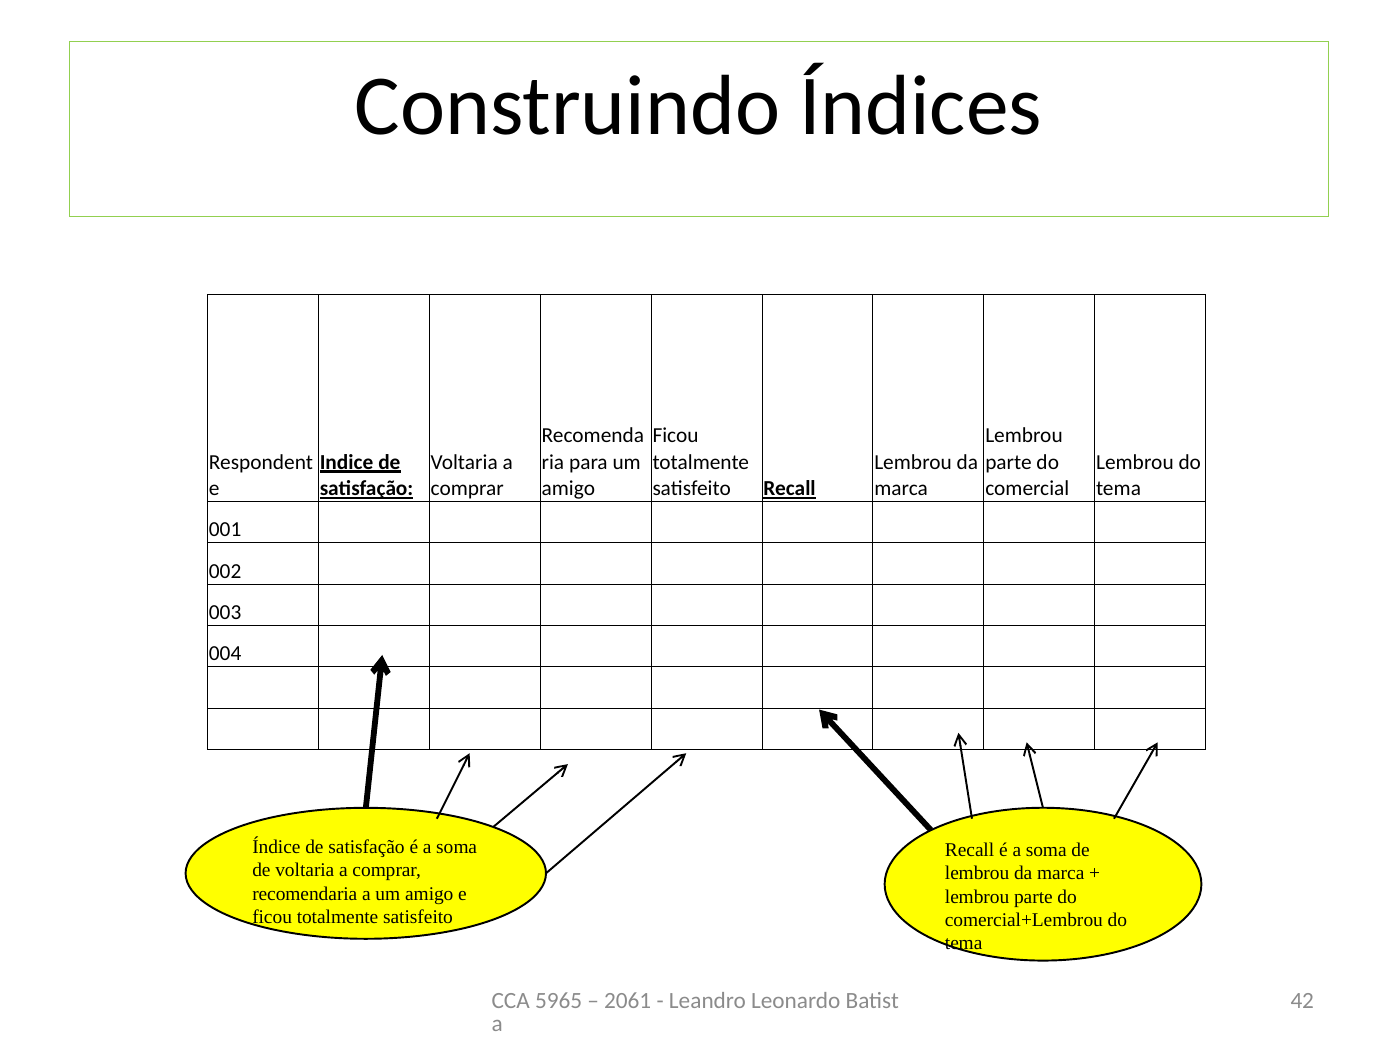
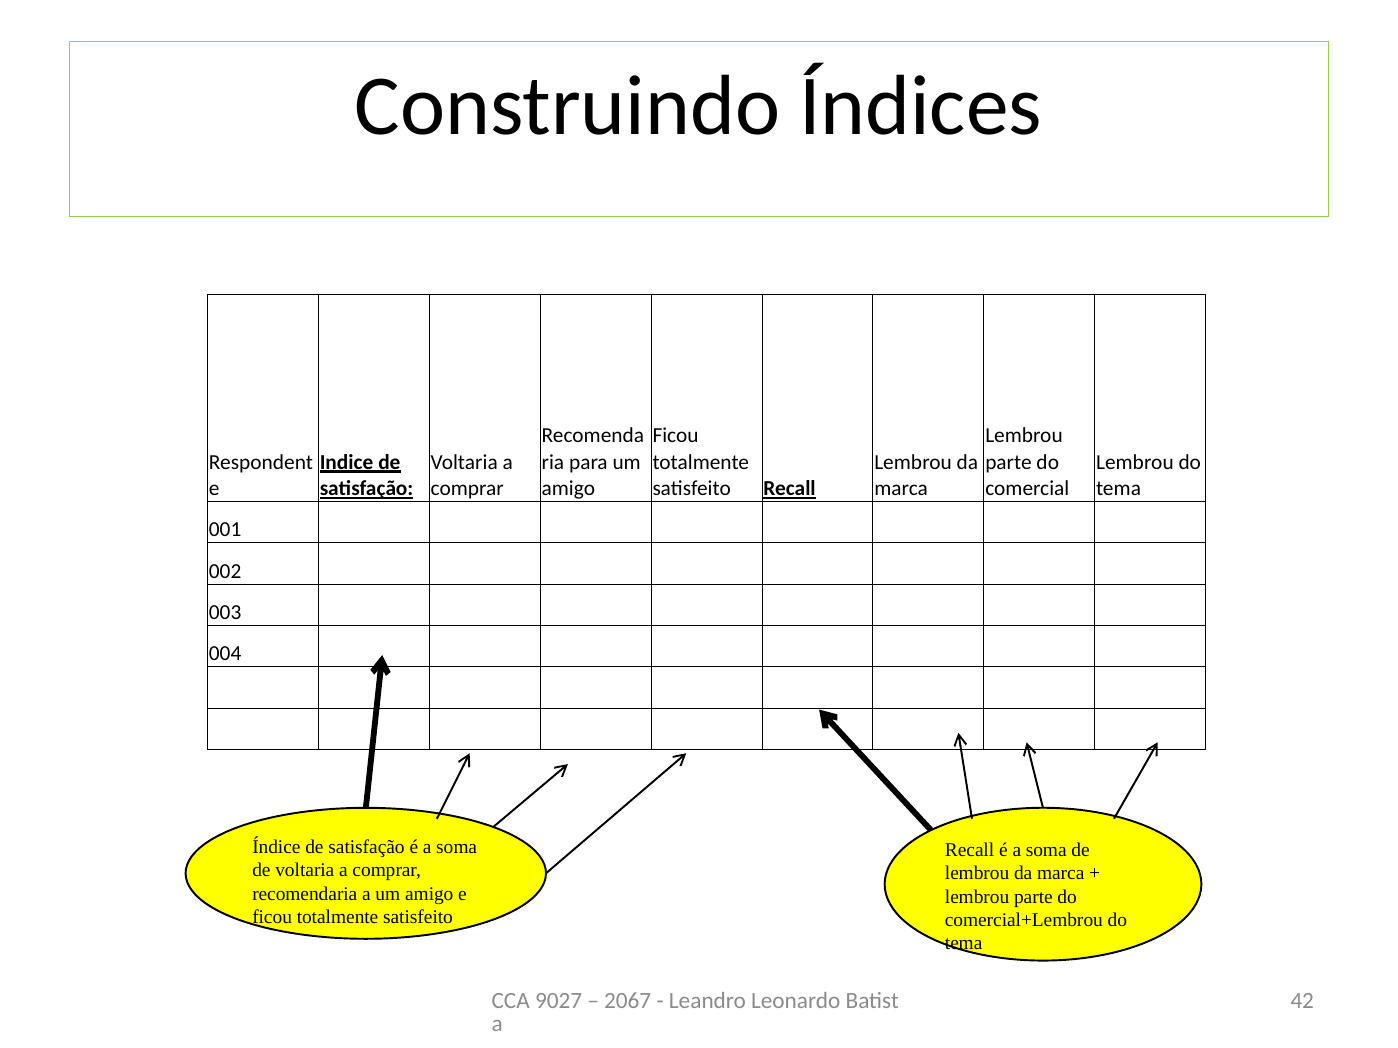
5965: 5965 -> 9027 (559, 1001)
2061: 2061 -> 2067 (628, 1001)
